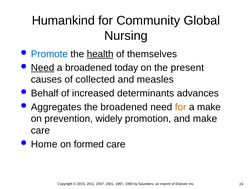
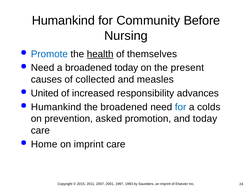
Global: Global -> Before (202, 21)
Need underline: present -> none (43, 68)
Behalf: Behalf -> United (45, 93)
determinants: determinants -> responsibility (146, 93)
Aggregates: Aggregates -> Humankind (56, 107)
for colour: orange -> blue (181, 107)
a make: make -> colds (209, 107)
widely: widely -> asked (109, 119)
and make: make -> today (205, 119)
on formed: formed -> imprint (89, 144)
